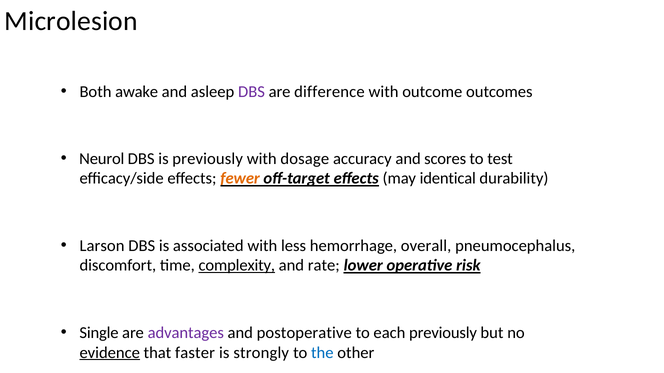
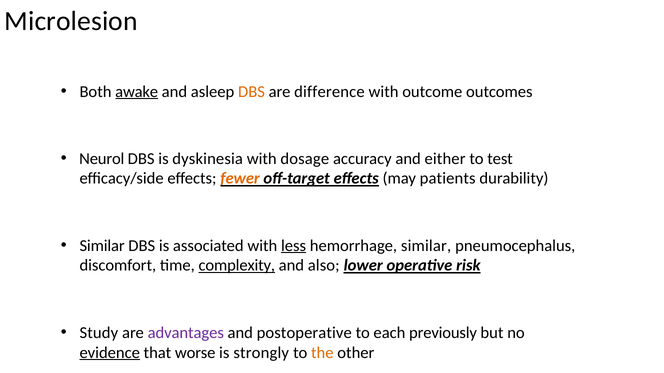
awake underline: none -> present (137, 92)
DBS colour: purple -> orange (252, 92)
is previously: previously -> dyskinesia (208, 159)
scores: scores -> either (445, 159)
identical: identical -> patients (448, 179)
Larson: Larson -> Similar (102, 246)
less underline: none -> present (294, 246)
hemorrhage overall: overall -> similar (426, 246)
rate: rate -> also (324, 266)
Single: Single -> Study (99, 333)
faster: faster -> worse (195, 353)
the colour: blue -> orange (322, 353)
